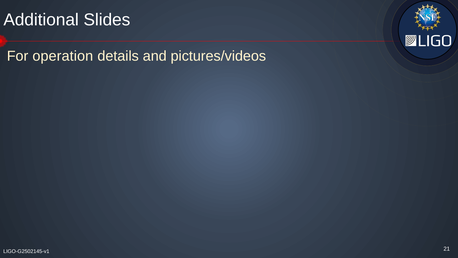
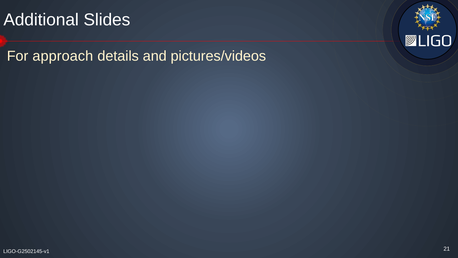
operation: operation -> approach (63, 56)
